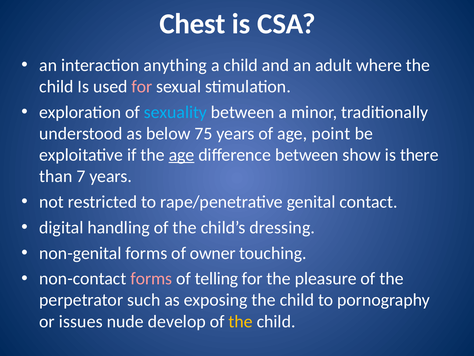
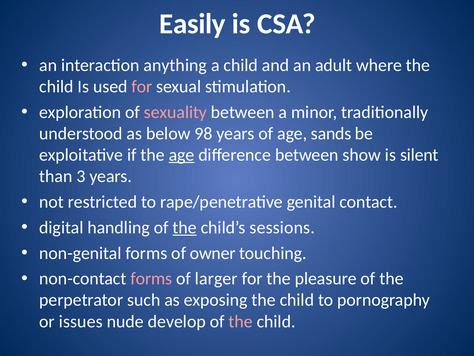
Chest: Chest -> Easily (193, 24)
sexuality colour: light blue -> pink (175, 112)
75: 75 -> 98 (203, 133)
point: point -> sands (331, 133)
there: there -> silent (419, 155)
7: 7 -> 3 (81, 176)
the underline: none -> present (185, 227)
dressing: dressing -> sessions (282, 227)
telling: telling -> larger (216, 278)
the colour: yellow -> pink (241, 321)
